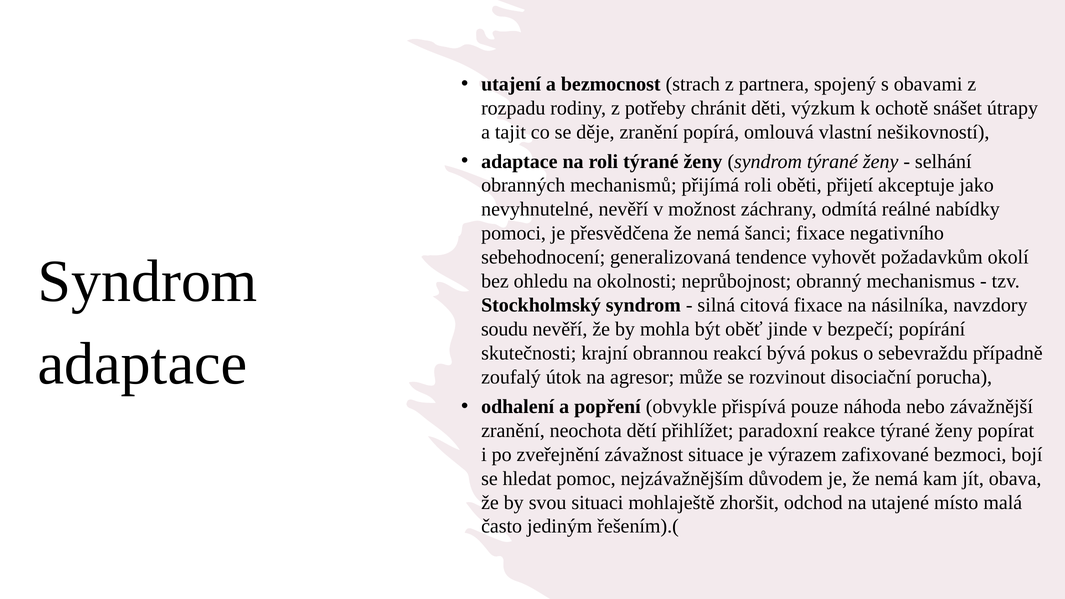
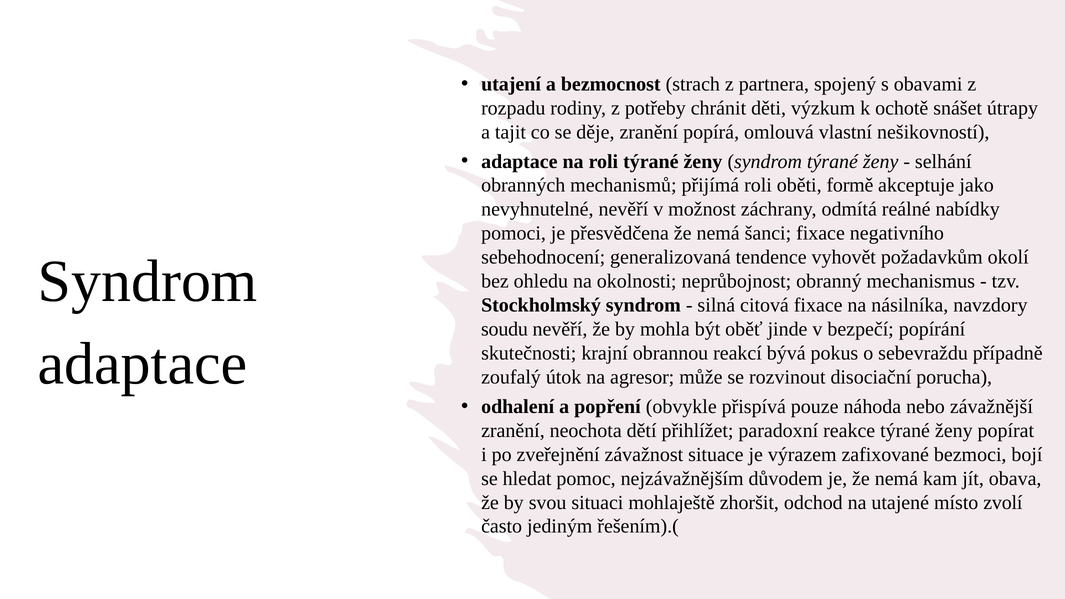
přijetí: přijetí -> formě (850, 185)
malá: malá -> zvolí (1003, 502)
